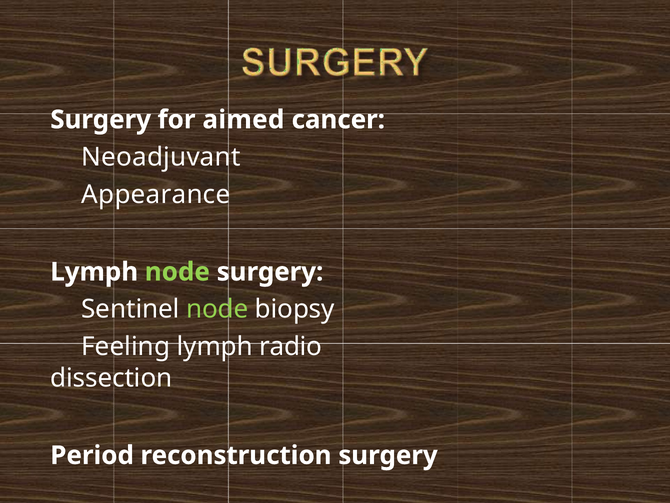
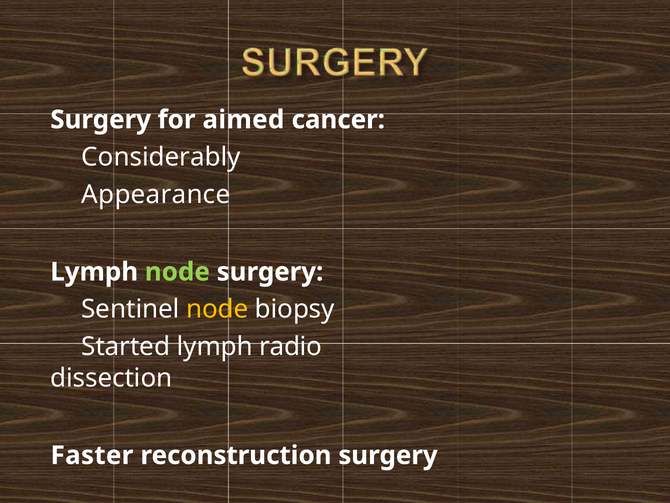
Neoadjuvant: Neoadjuvant -> Considerably (161, 157)
node colour: light green -> yellow (217, 309)
Feeling: Feeling -> Started (126, 346)
Period: Period -> Faster (92, 455)
